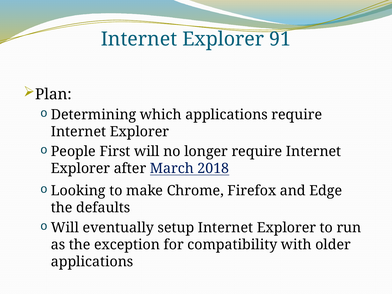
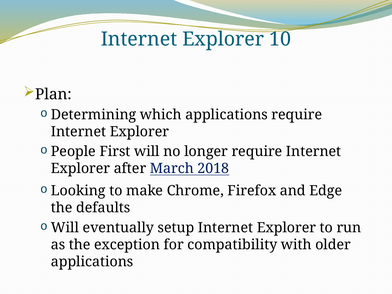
91: 91 -> 10 (280, 39)
